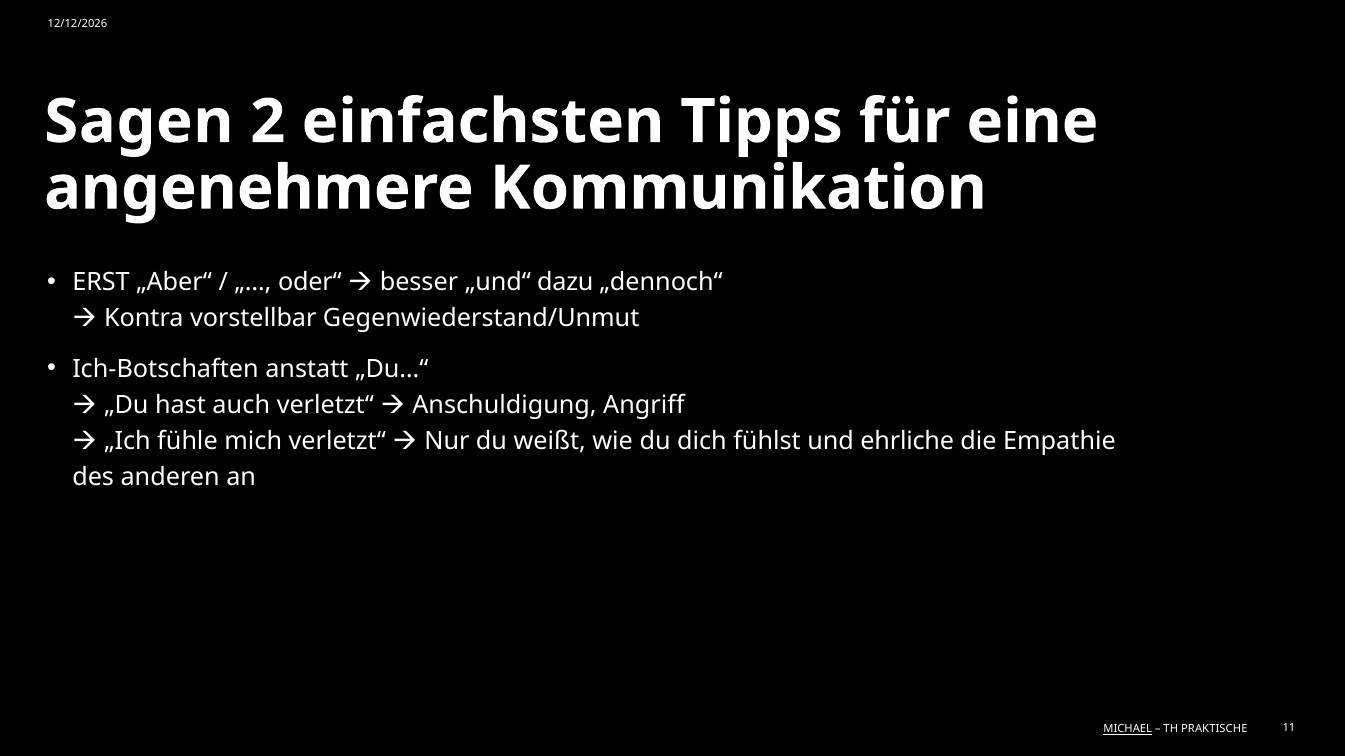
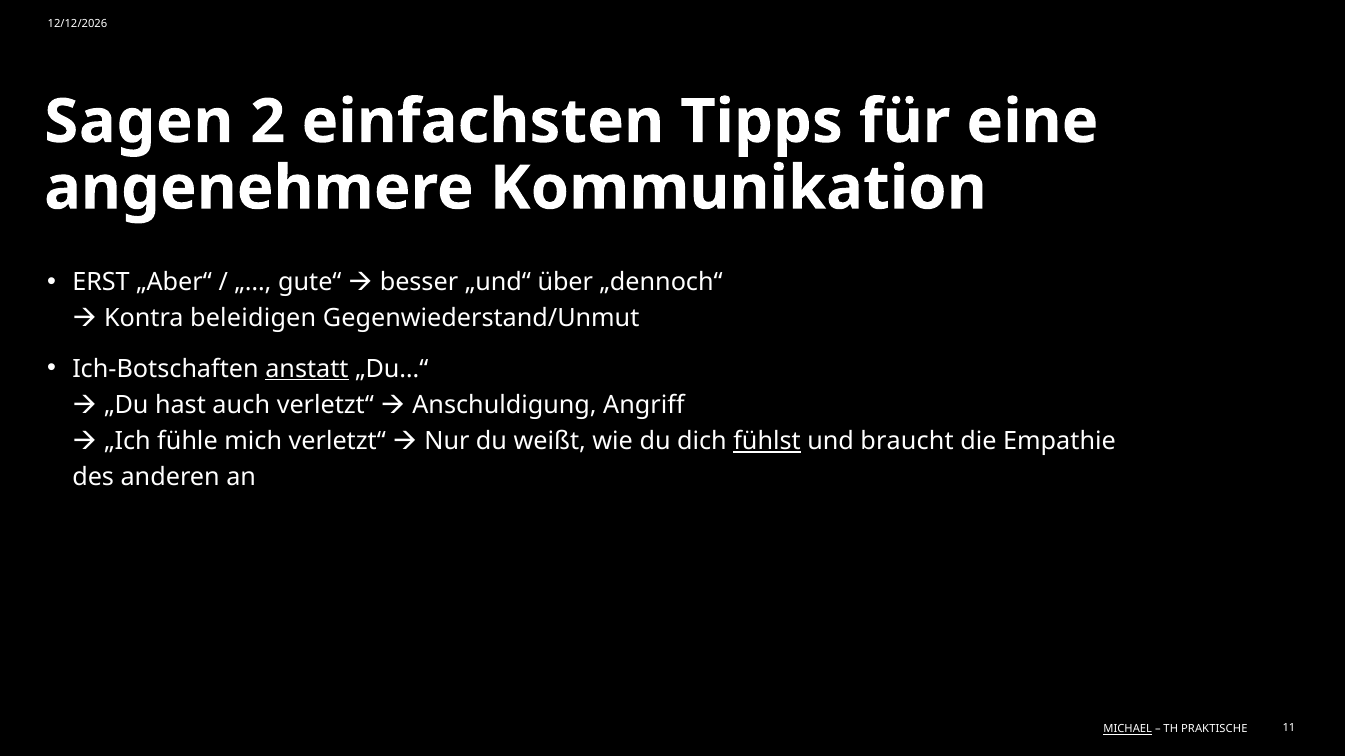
oder“: oder“ -> gute“ (310, 282)
dazu: dazu -> über (565, 282)
vorstellbar: vorstellbar -> beleidigen (253, 319)
anstatt underline: none -> present (307, 369)
fühlst underline: none -> present (767, 442)
ehrliche: ehrliche -> braucht (907, 442)
